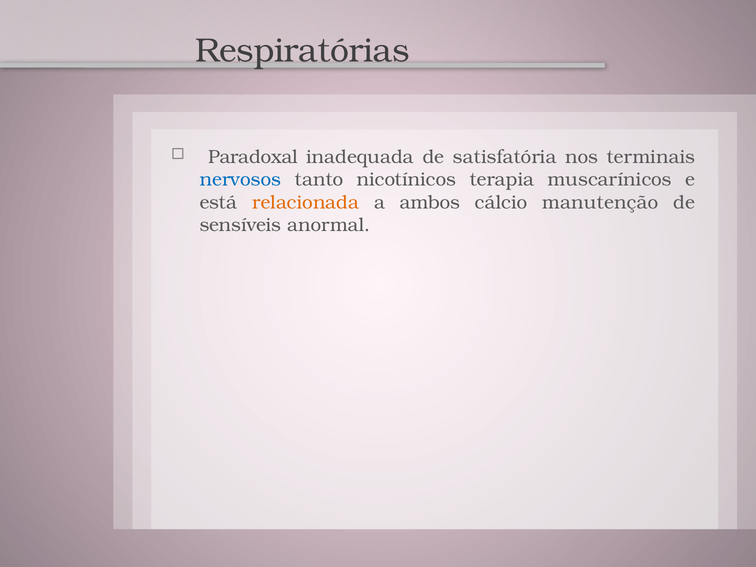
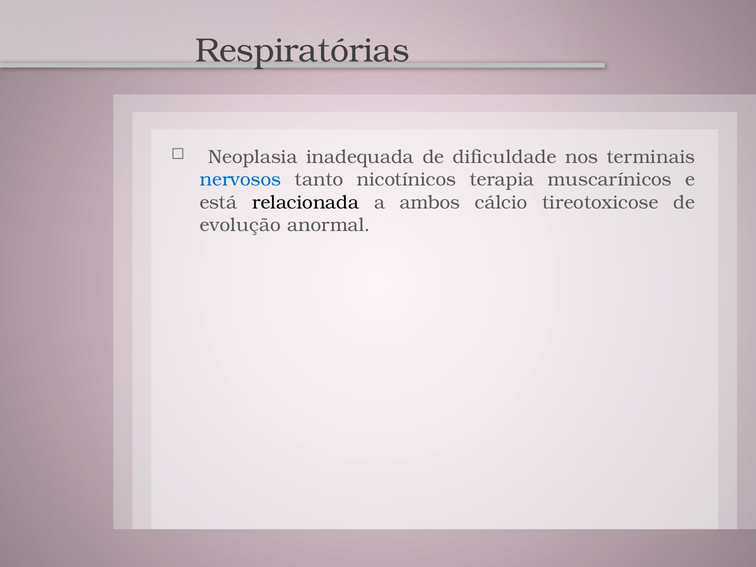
Paradoxal: Paradoxal -> Neoplasia (253, 157)
satisfatória: satisfatória -> dificuldade (505, 157)
relacionada colour: orange -> black (306, 202)
manutenção: manutenção -> tireotoxicose (600, 202)
sensíveis: sensíveis -> evolução (240, 225)
